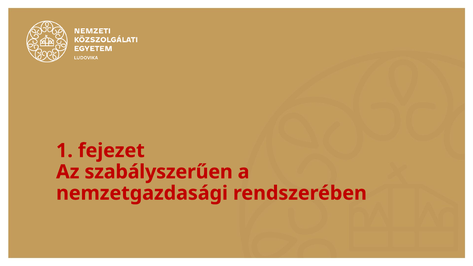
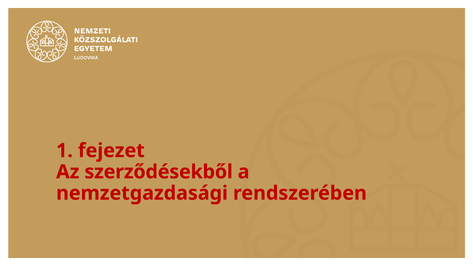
szabályszerűen: szabályszerűen -> szerződésekből (159, 172)
